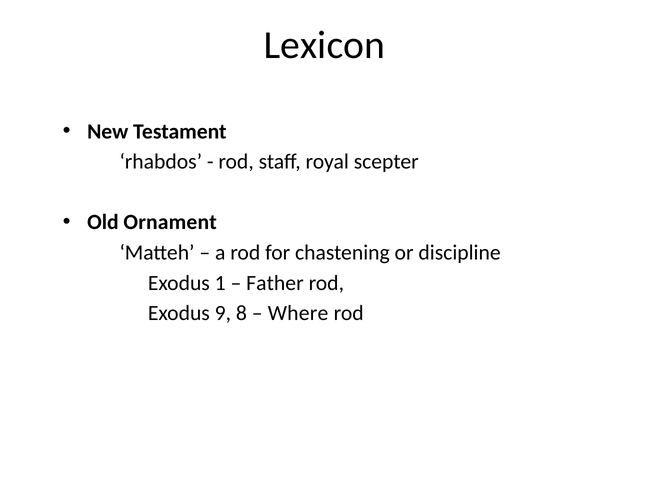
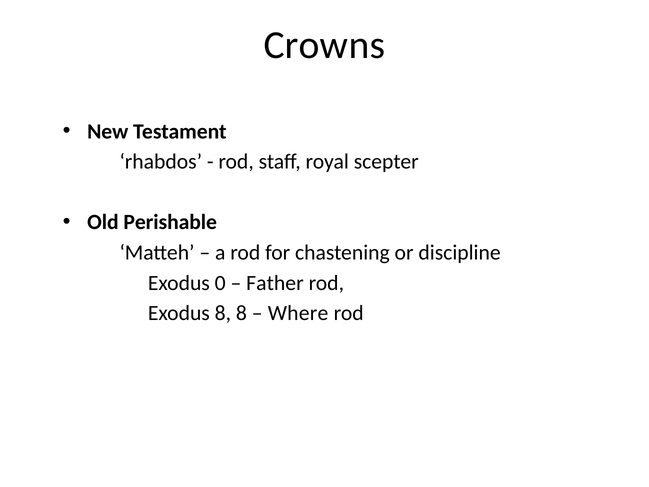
Lexicon: Lexicon -> Crowns (324, 45)
Ornament: Ornament -> Perishable (170, 222)
1: 1 -> 0 (220, 283)
Exodus 9: 9 -> 8 (223, 313)
